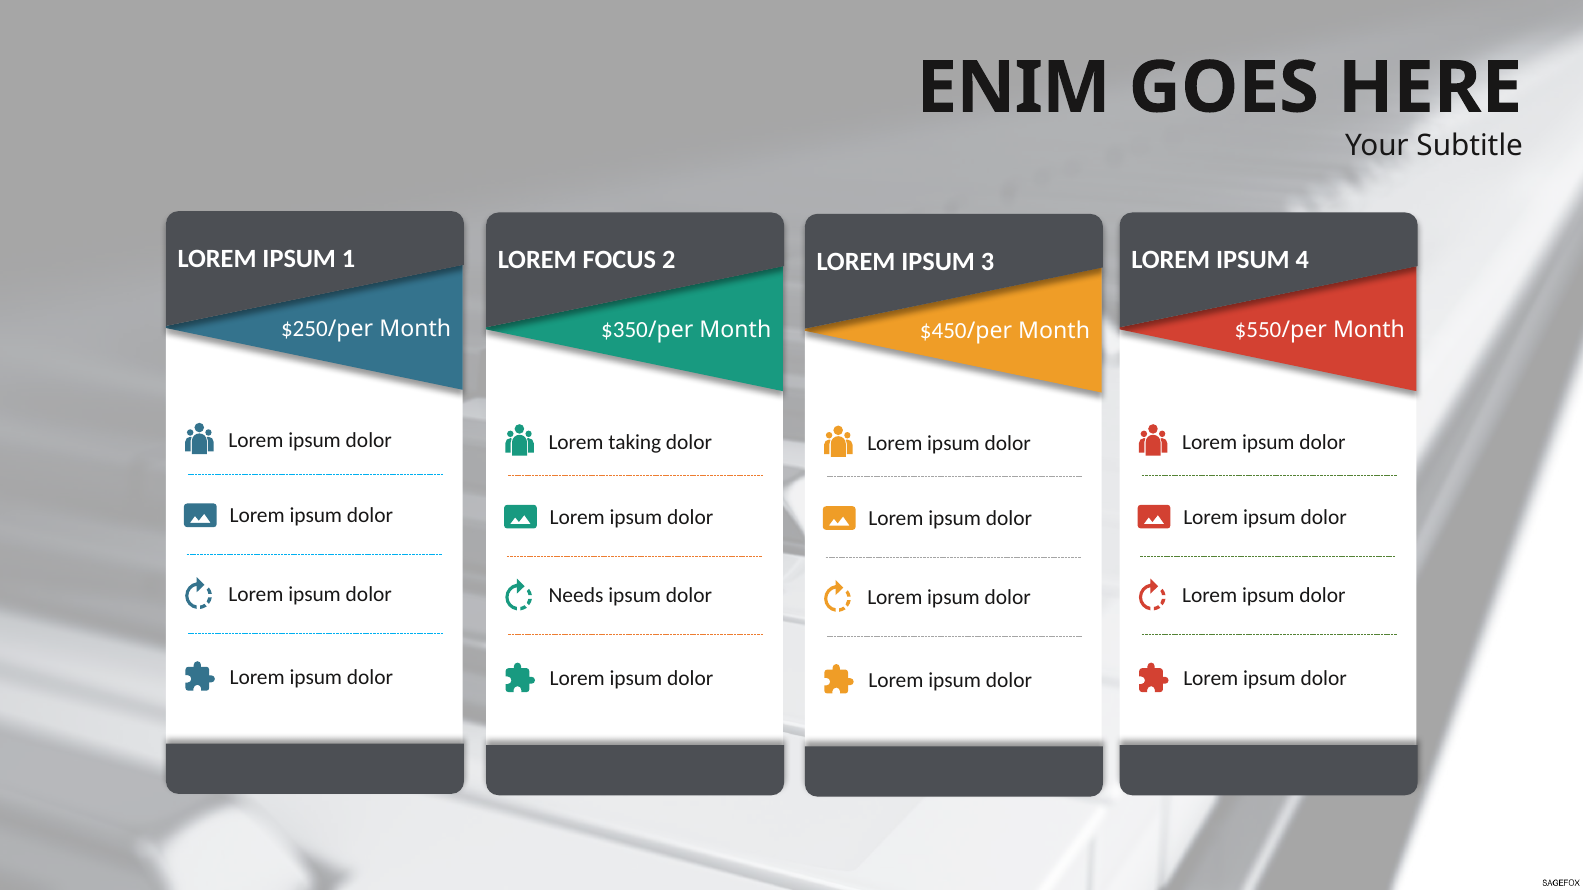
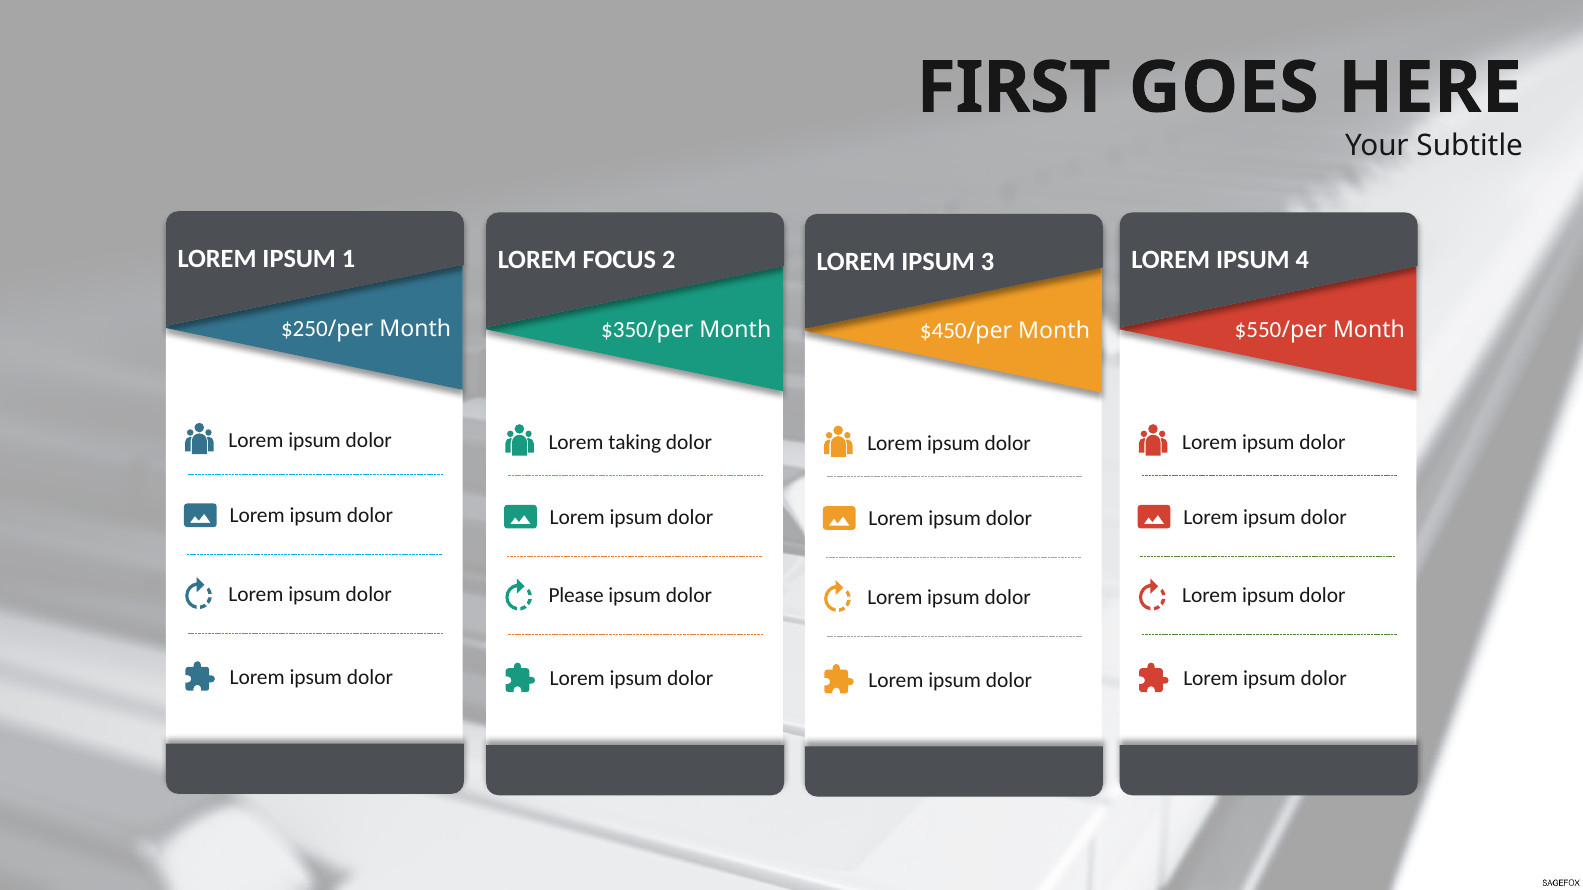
ENIM: ENIM -> FIRST (1014, 88)
Needs: Needs -> Please (576, 596)
